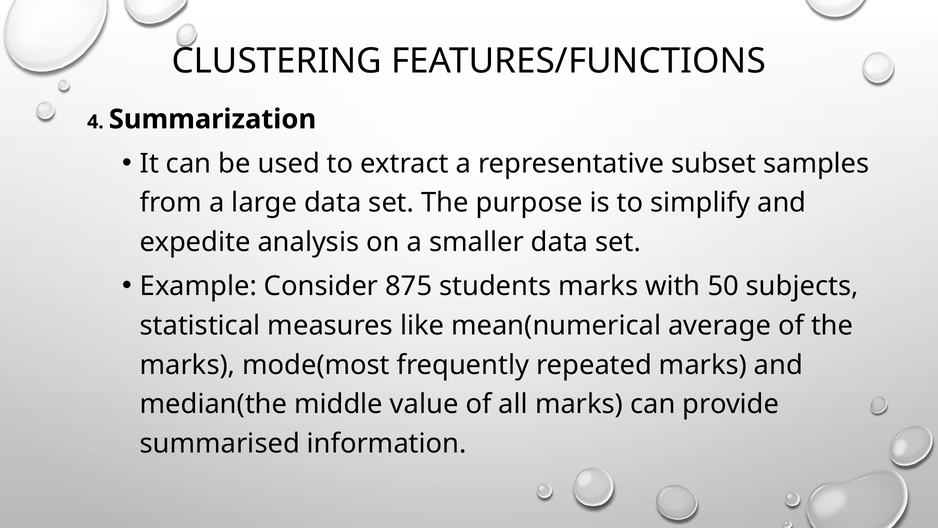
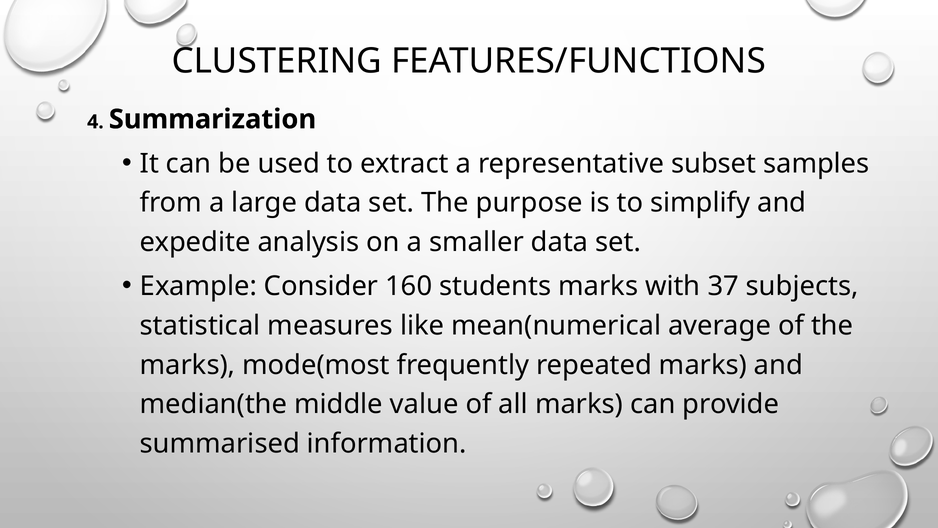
875: 875 -> 160 (409, 286)
50: 50 -> 37 (723, 286)
